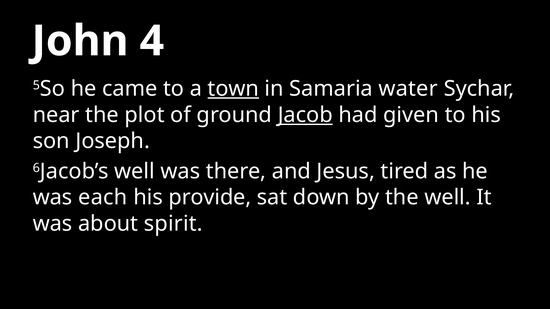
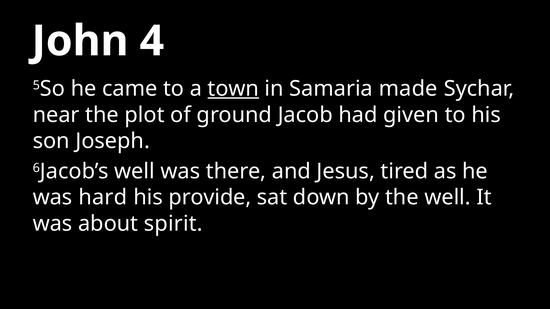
water: water -> made (408, 89)
Jacob underline: present -> none (305, 115)
each: each -> hard (103, 198)
